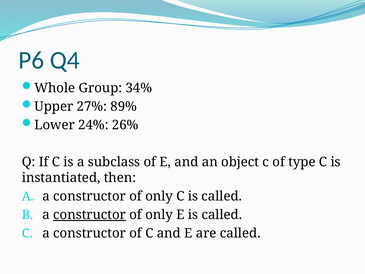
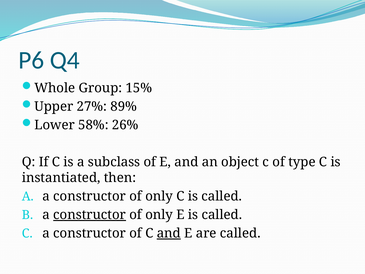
34%: 34% -> 15% (139, 88)
24%: 24% -> 58% (93, 125)
and underline: none -> present (169, 233)
